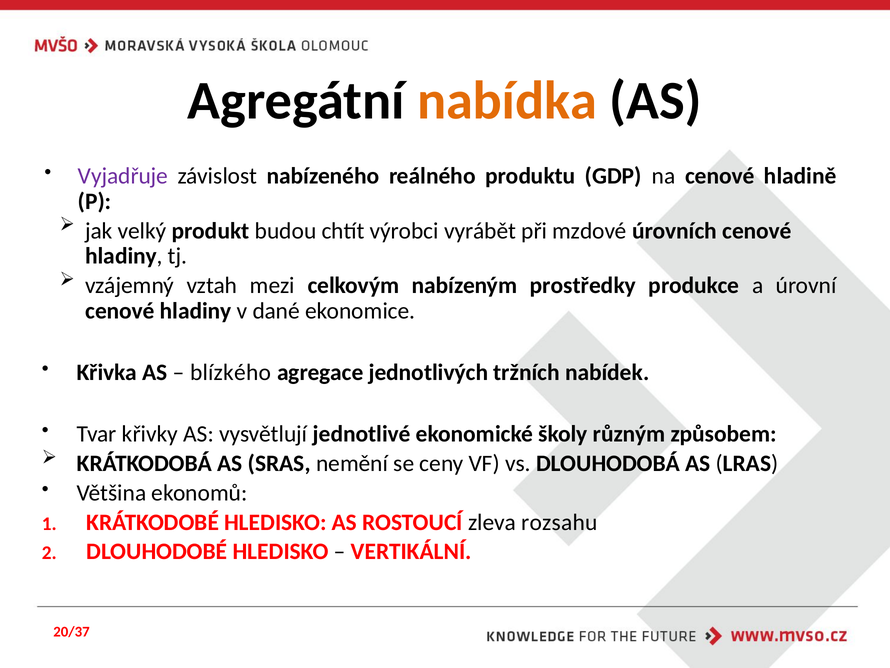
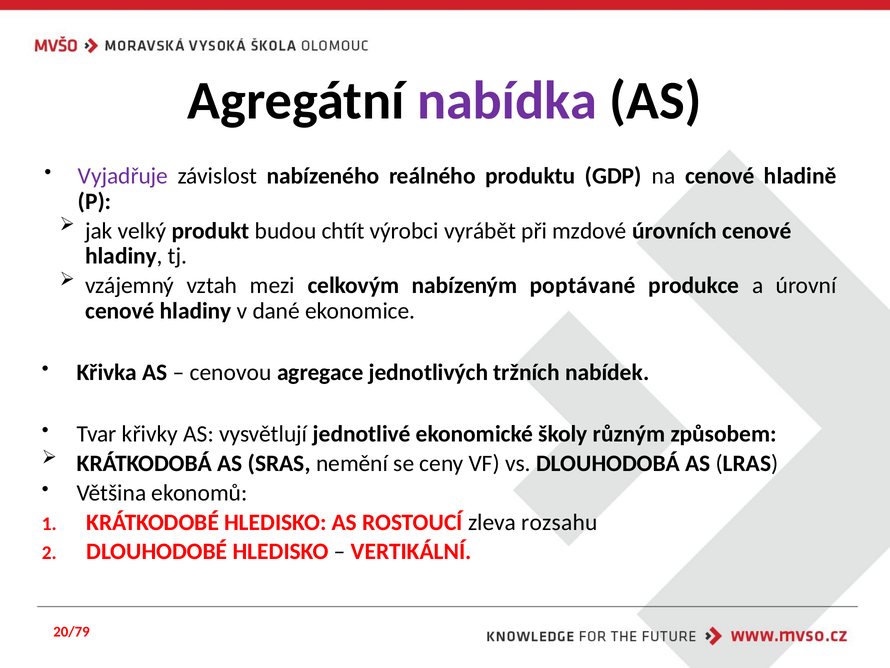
nabídka colour: orange -> purple (507, 101)
prostředky: prostředky -> poptávané (583, 285)
blízkého: blízkého -> cenovou (231, 372)
20/37: 20/37 -> 20/79 (72, 631)
